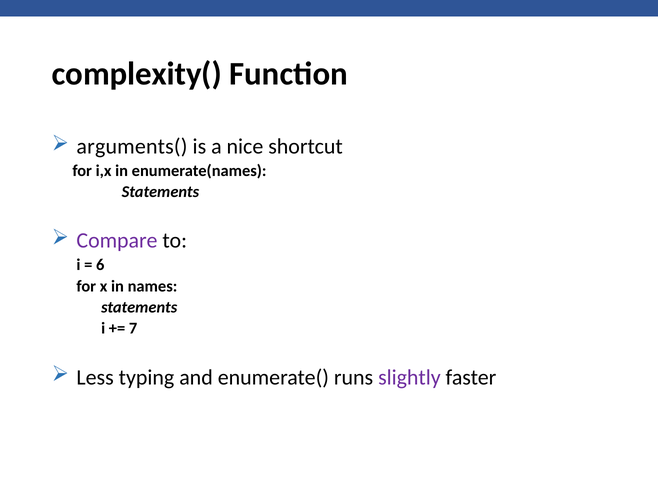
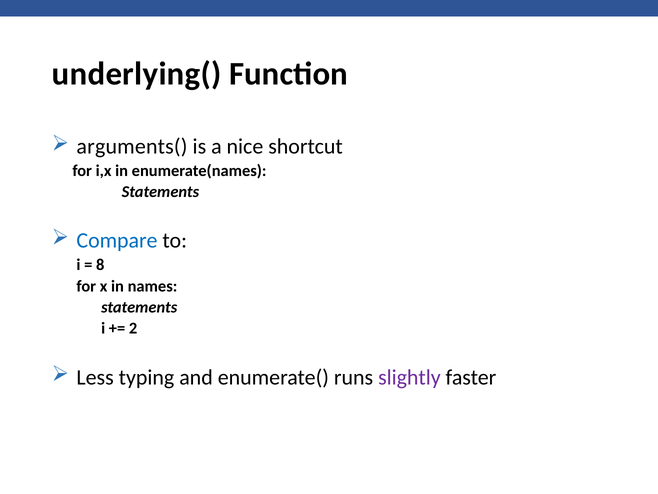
complexity(: complexity( -> underlying( (137, 74)
Compare colour: purple -> blue (117, 240)
6: 6 -> 8 (100, 265)
7: 7 -> 2 (133, 328)
